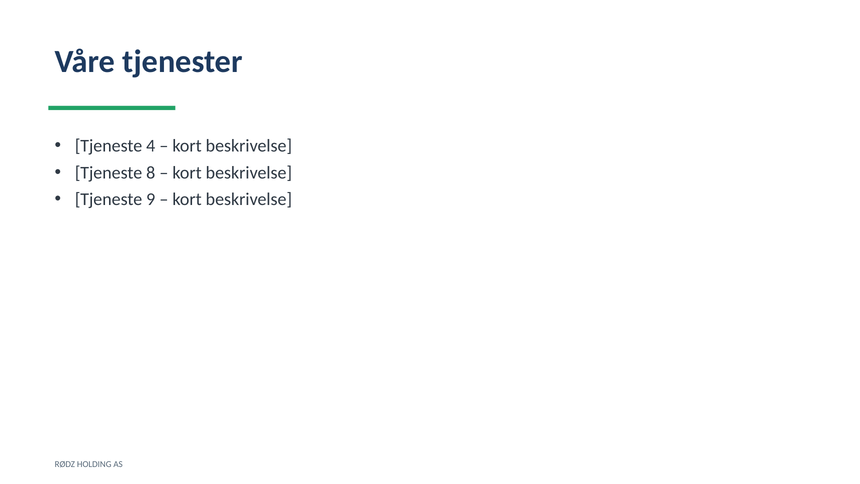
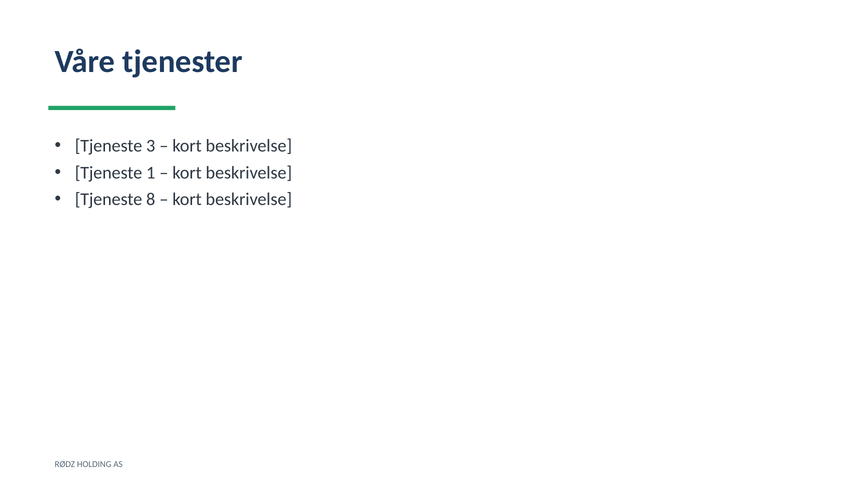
4: 4 -> 3 (151, 146)
8: 8 -> 1 (151, 173)
9: 9 -> 8 (151, 199)
